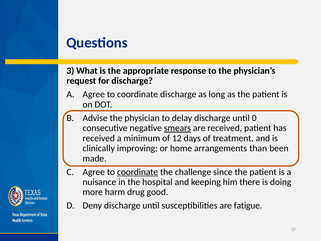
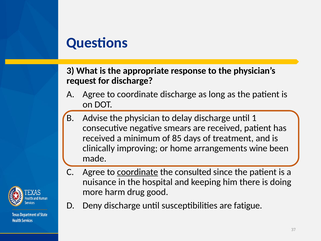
0: 0 -> 1 (254, 118)
smears underline: present -> none (177, 128)
12: 12 -> 85 (177, 138)
than: than -> wine (258, 148)
challenge: challenge -> consulted (193, 172)
